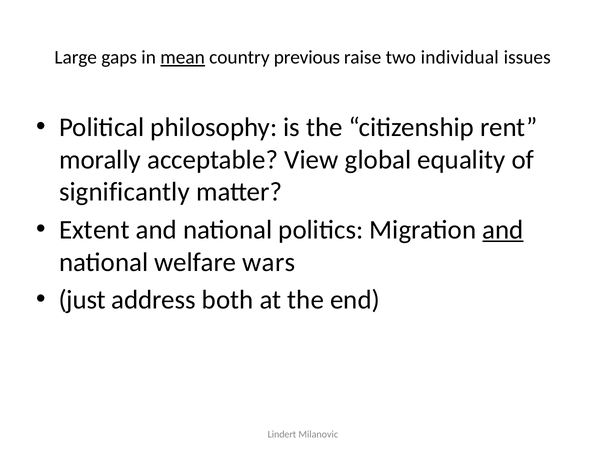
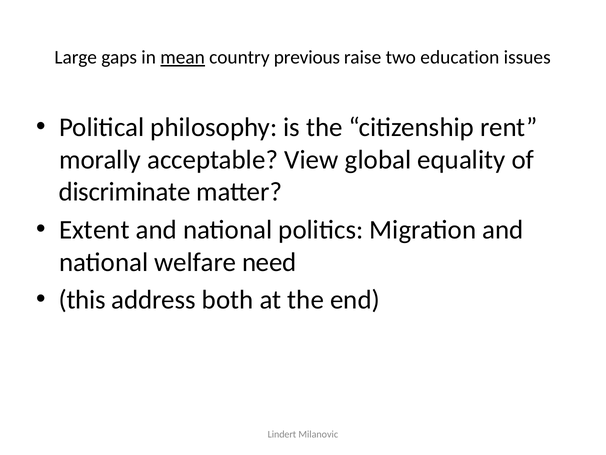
individual: individual -> education (460, 57)
significantly: significantly -> discriminate (125, 192)
and underline: present -> none (503, 230)
wars: wars -> need (269, 262)
just: just -> this (82, 300)
